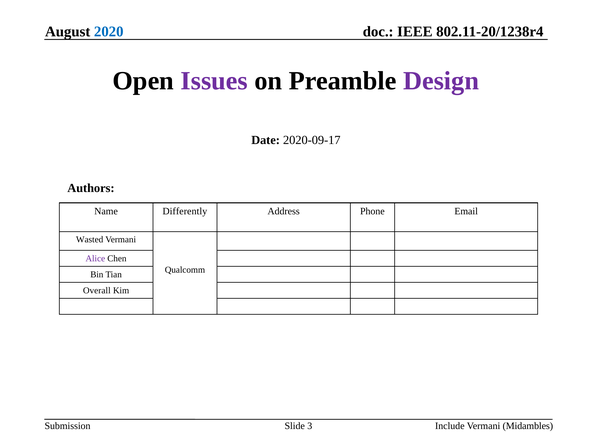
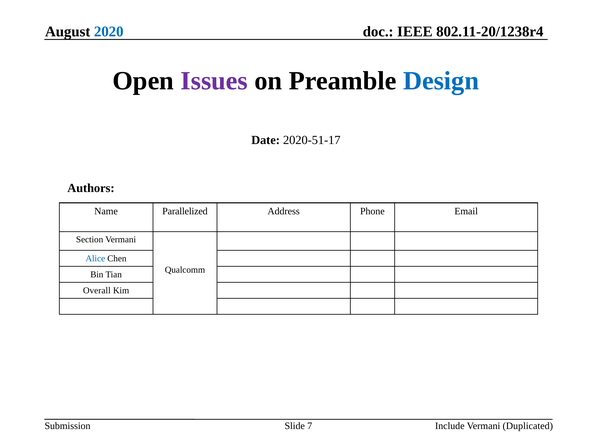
Design colour: purple -> blue (441, 81)
2020-09-17: 2020-09-17 -> 2020-51-17 (312, 140)
Differently: Differently -> Parallelized (185, 211)
Wasted: Wasted -> Section (90, 240)
Alice colour: purple -> blue (95, 258)
3: 3 -> 7 (310, 426)
Midambles: Midambles -> Duplicated (528, 426)
